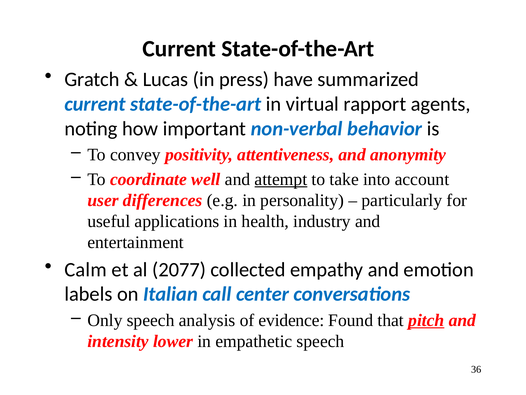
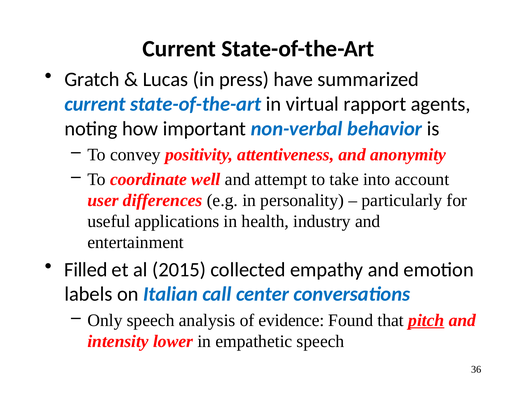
attempt underline: present -> none (281, 179)
Calm: Calm -> Filled (86, 269)
2077: 2077 -> 2015 (179, 269)
